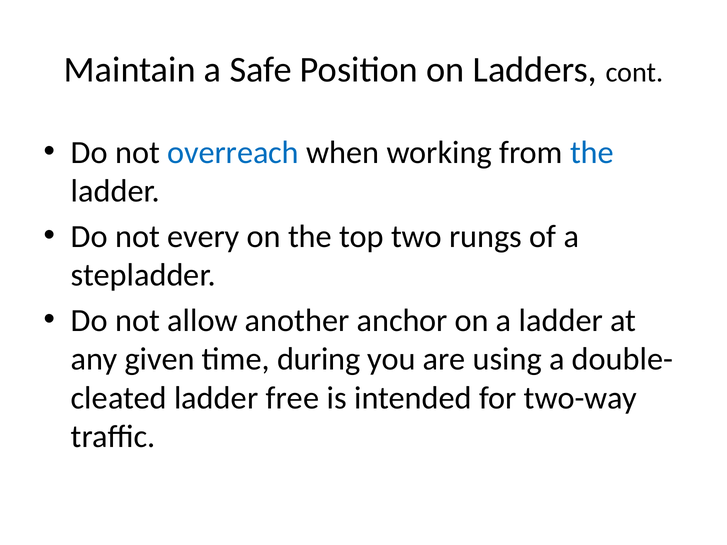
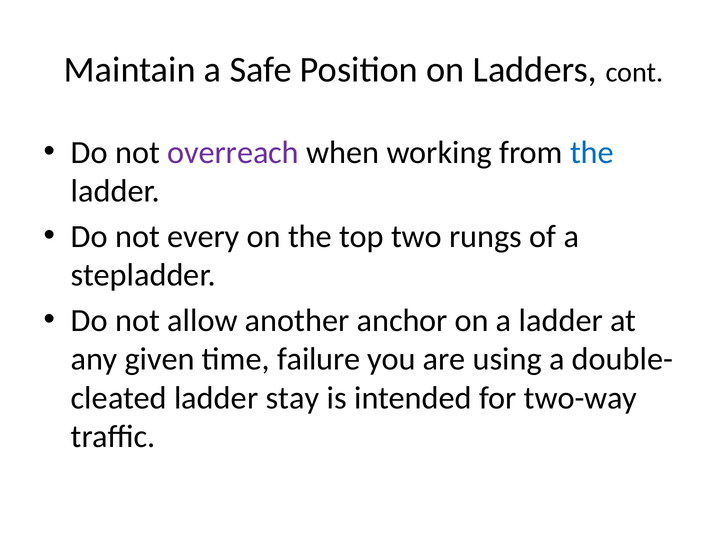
overreach colour: blue -> purple (233, 153)
during: during -> failure (319, 359)
free: free -> stay (292, 398)
